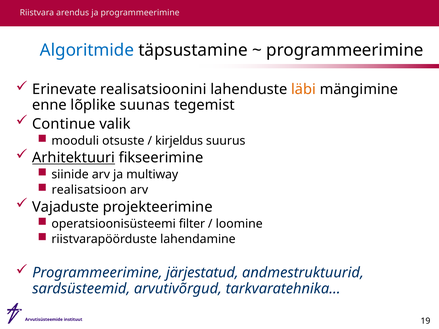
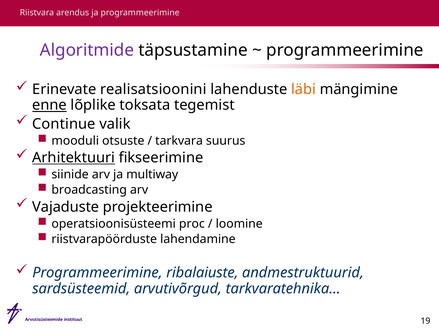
Algoritmide colour: blue -> purple (87, 50)
enne underline: none -> present (50, 105)
suunas: suunas -> toksata (145, 105)
kirjeldus: kirjeldus -> tarkvara (179, 141)
realisatsioon: realisatsioon -> broadcasting (89, 190)
filter: filter -> proc (192, 224)
järjestatud: järjestatud -> ribalaiuste (202, 273)
